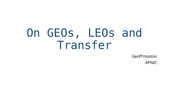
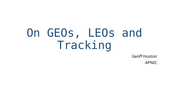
Transfer: Transfer -> Tracking (84, 45)
